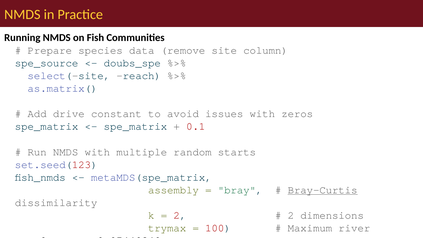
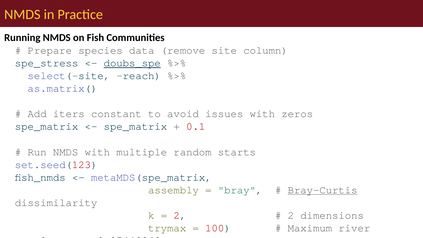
spe_source: spe_source -> spe_stress (47, 63)
doubs_spe underline: none -> present (132, 63)
drive: drive -> iters (69, 114)
